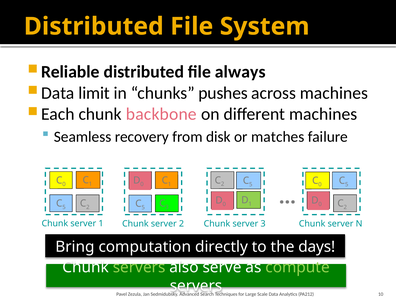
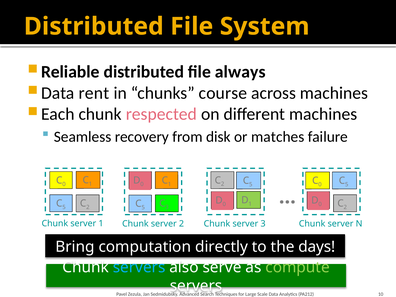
limit: limit -> rent (94, 93)
pushes: pushes -> course (223, 93)
backbone: backbone -> respected (161, 114)
servers colour: light green -> light blue (139, 267)
